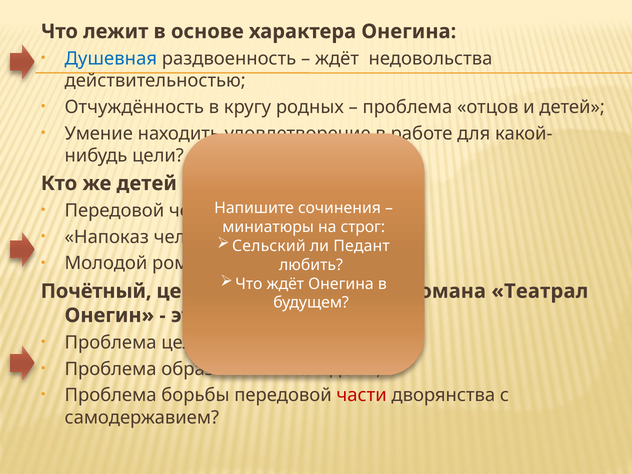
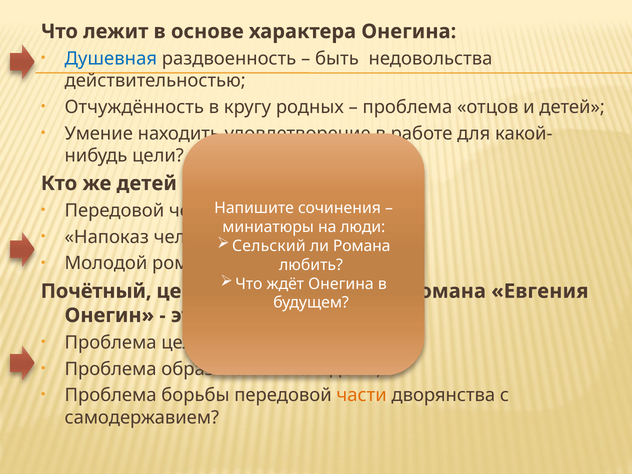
ждёт: ждёт -> быть (337, 59)
строг: строг -> люди (363, 227)
ли Педант: Педант -> Романа (362, 246)
Театрал: Театрал -> Евгения (540, 291)
части colour: red -> orange (362, 395)
